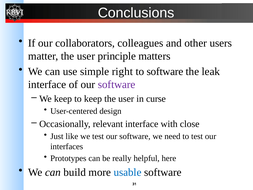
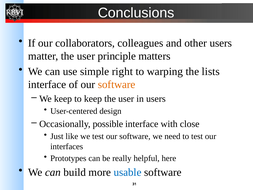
to software: software -> warping (165, 71)
leak: leak -> lists (211, 71)
software colour: purple -> orange (117, 84)
in curse: curse -> users (156, 99)
relevant: relevant -> possible (108, 124)
